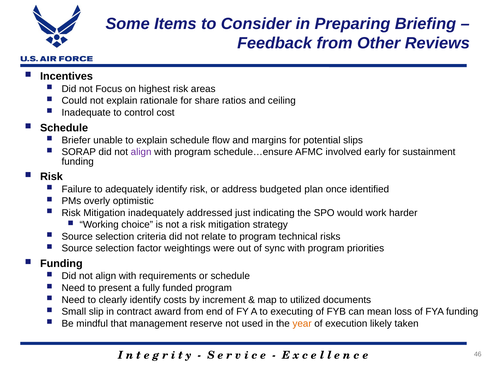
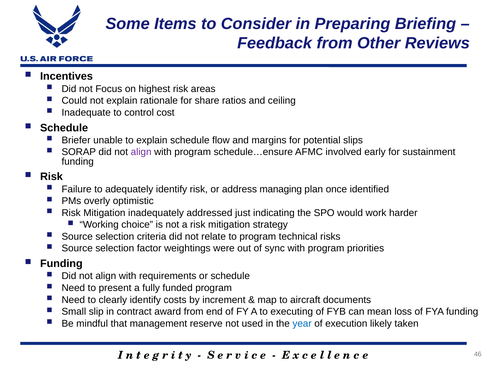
budgeted: budgeted -> managing (281, 189)
utilized: utilized -> aircraft (305, 300)
year colour: orange -> blue (302, 324)
